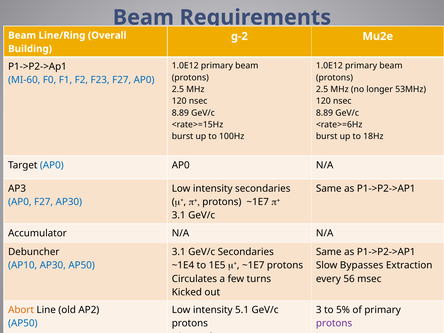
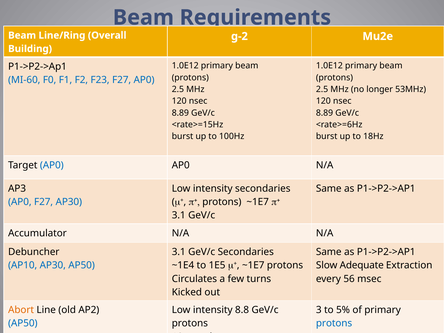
Bypasses: Bypasses -> Adequate (362, 265)
5.1: 5.1 -> 8.8 (242, 310)
protons colour: purple -> blue (334, 323)
